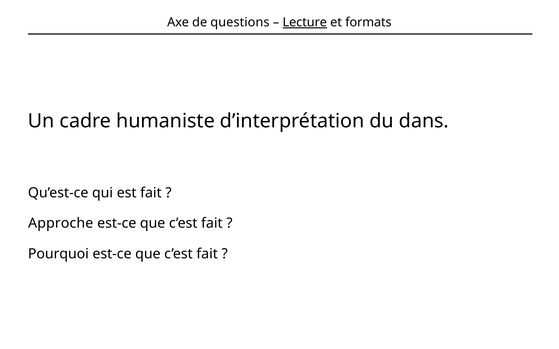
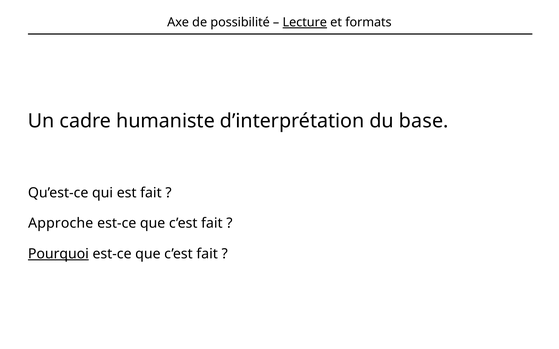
questions: questions -> possibilité (240, 22)
dans: dans -> base (424, 121)
Pourquoi underline: none -> present (58, 254)
